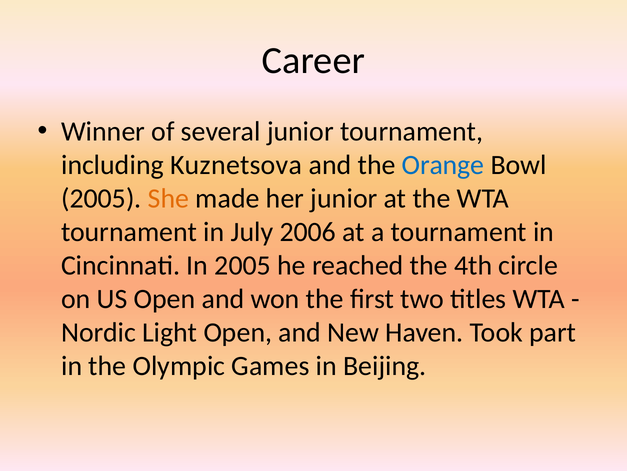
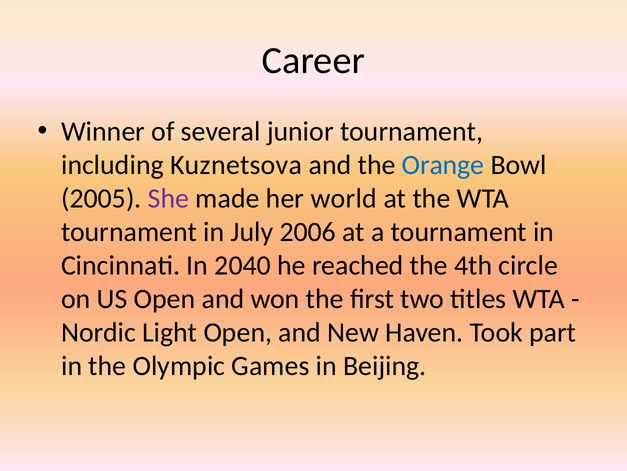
She colour: orange -> purple (168, 198)
her junior: junior -> world (344, 198)
In 2005: 2005 -> 2040 (243, 265)
